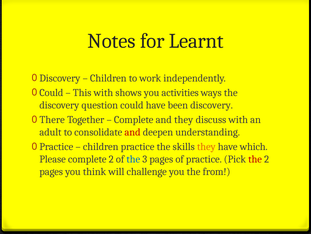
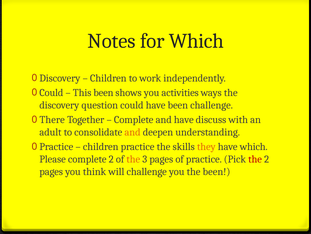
for Learnt: Learnt -> Which (196, 41)
This with: with -> been (103, 92)
been discovery: discovery -> challenge (212, 105)
and they: they -> have (184, 119)
and colour: red -> orange (133, 132)
the colour: blue -> orange (133, 159)
the from: from -> been (217, 171)
